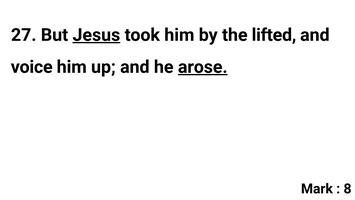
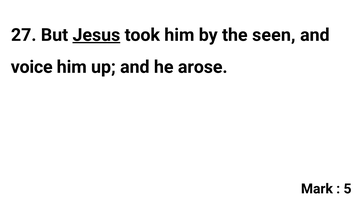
lifted: lifted -> seen (274, 35)
arose underline: present -> none (203, 67)
8: 8 -> 5 (347, 189)
